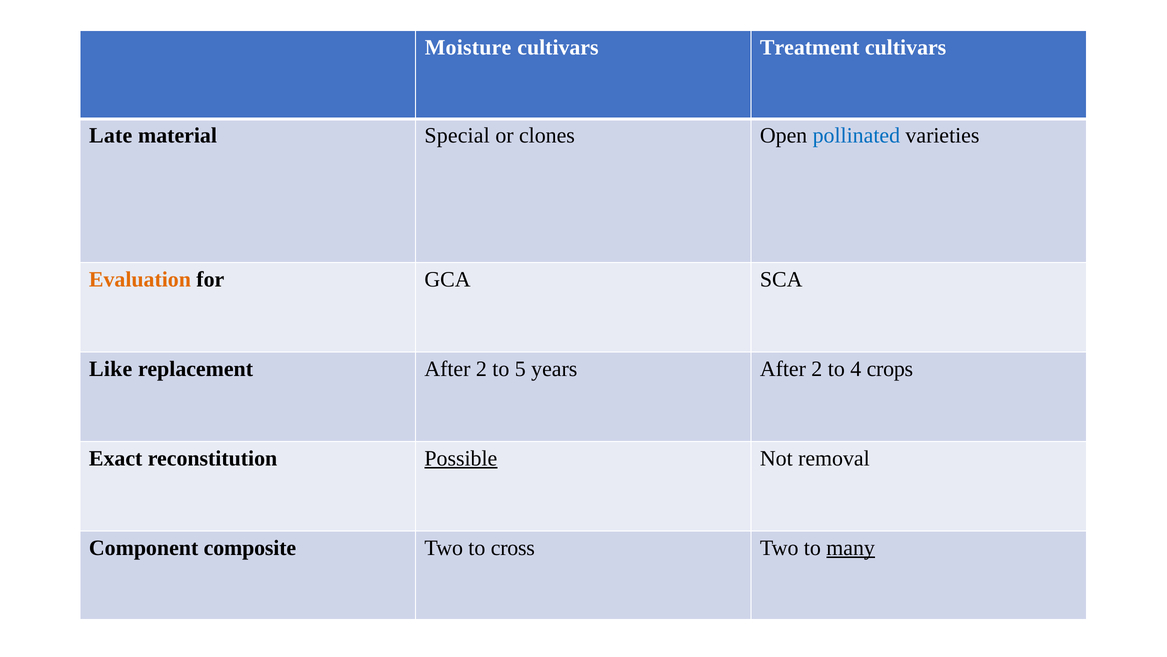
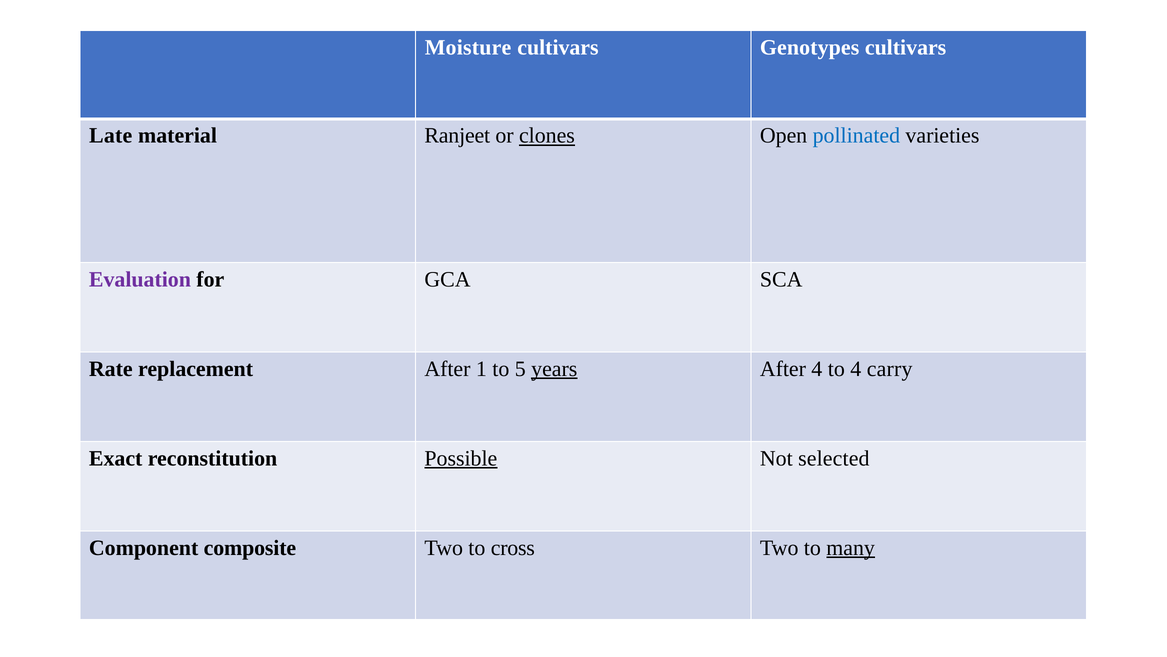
Treatment: Treatment -> Genotypes (810, 47)
Special: Special -> Ranjeet (457, 136)
clones underline: none -> present (547, 136)
Evaluation colour: orange -> purple (140, 279)
Like: Like -> Rate (111, 368)
replacement After 2: 2 -> 1 (481, 368)
years underline: none -> present (554, 368)
2: 2 -> 4 (817, 368)
crops: crops -> carry (890, 368)
removal: removal -> selected (834, 458)
